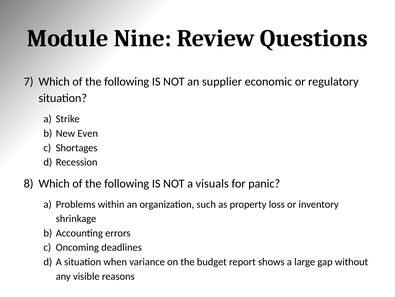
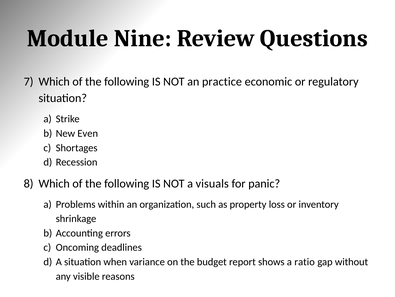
supplier: supplier -> practice (222, 81)
large: large -> ratio (305, 261)
